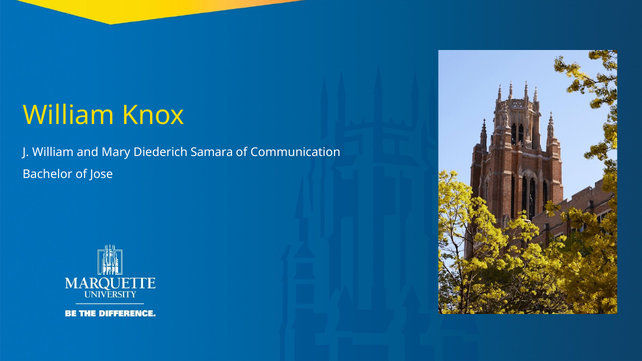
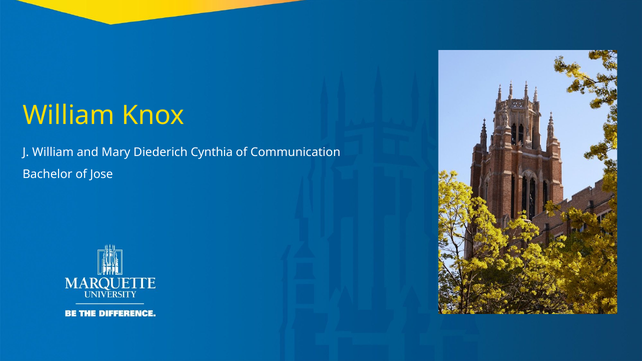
Samara: Samara -> Cynthia (212, 152)
